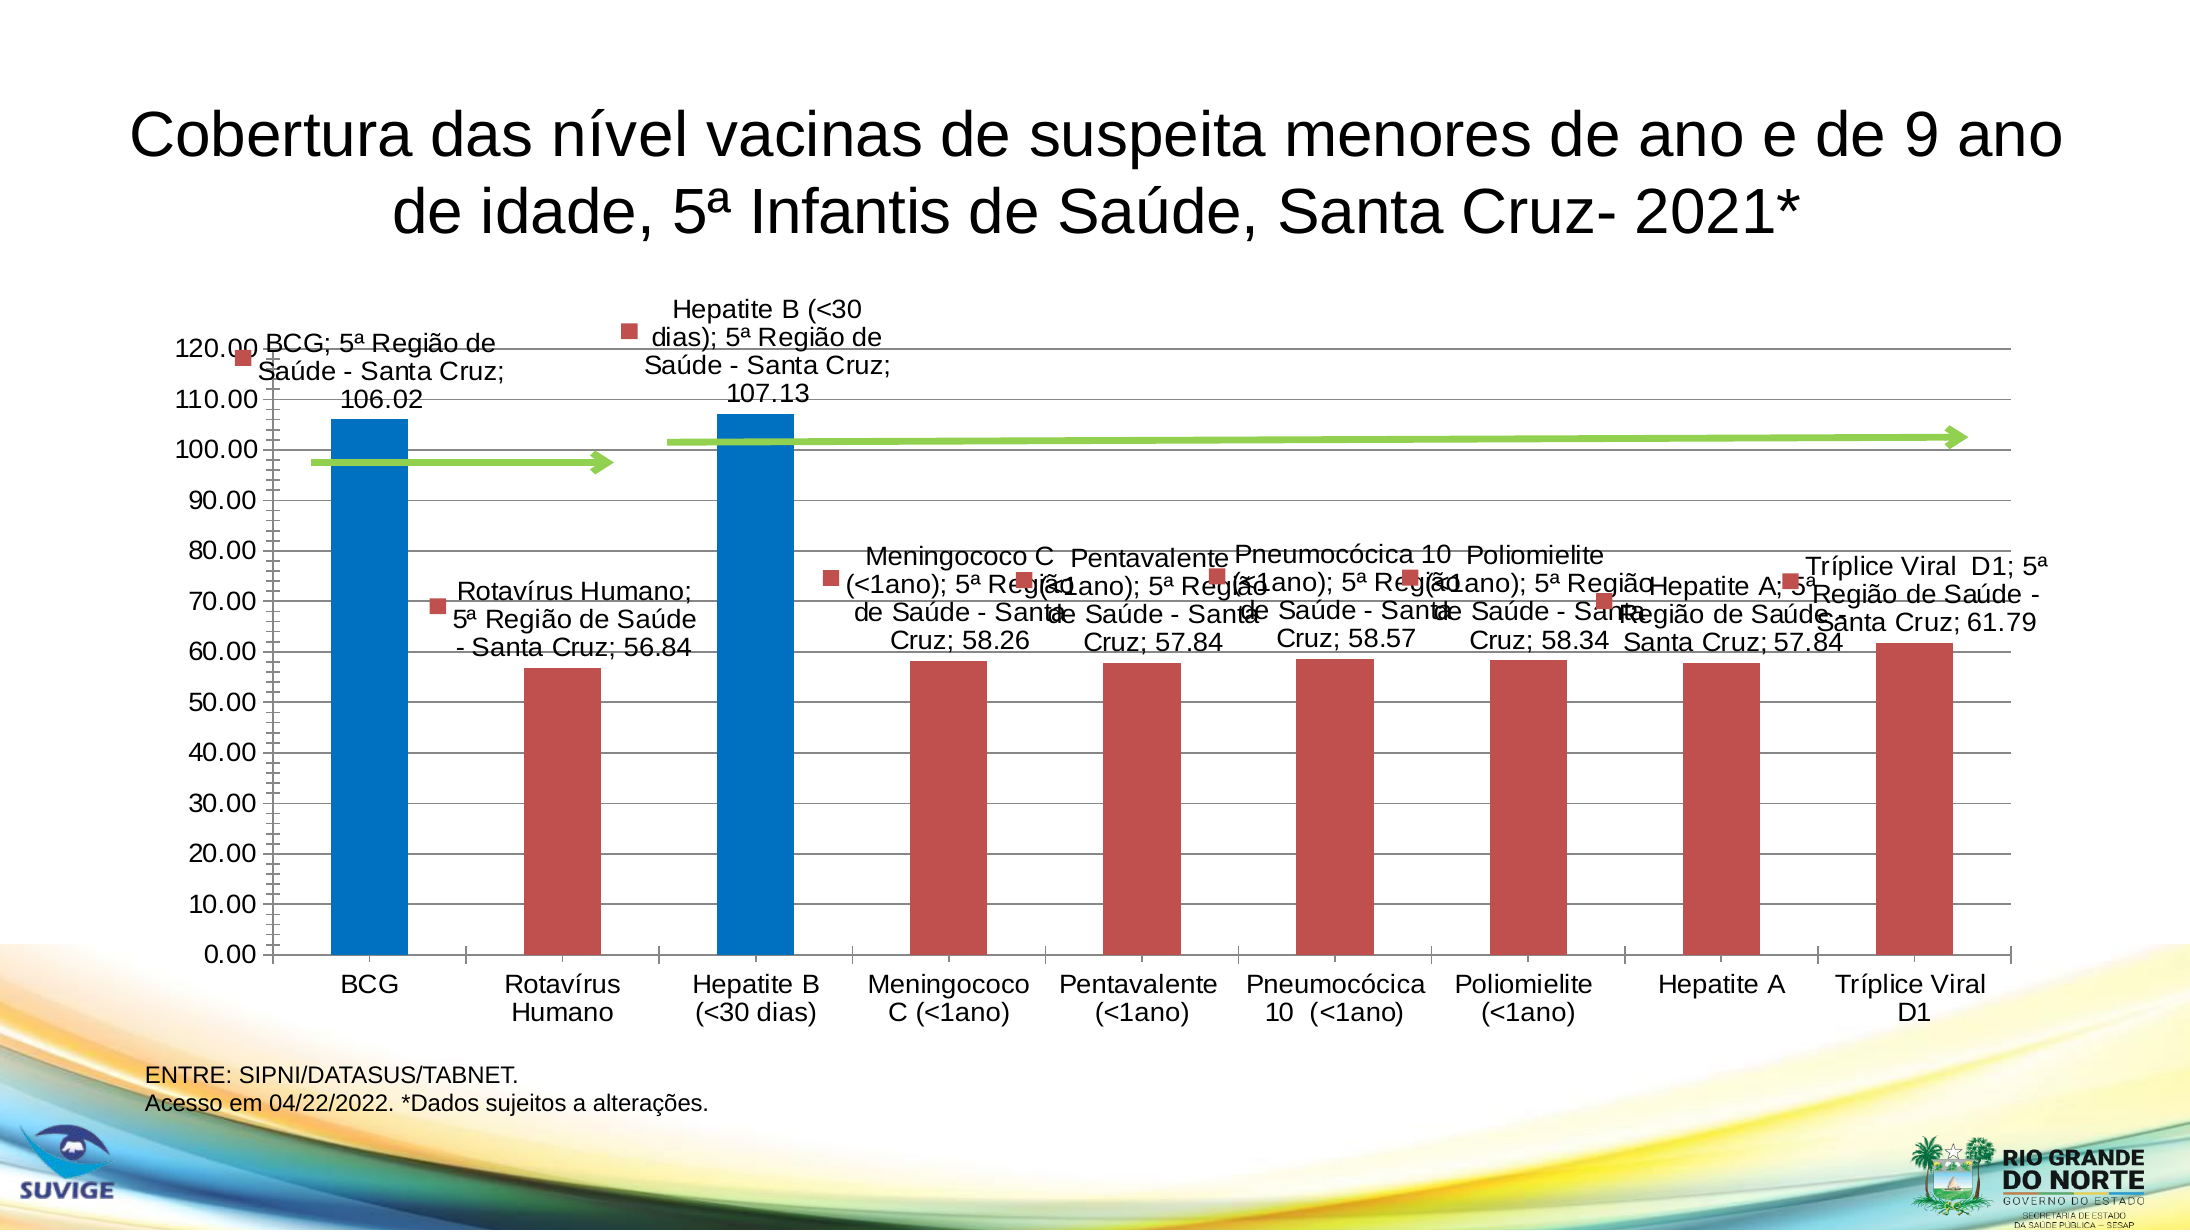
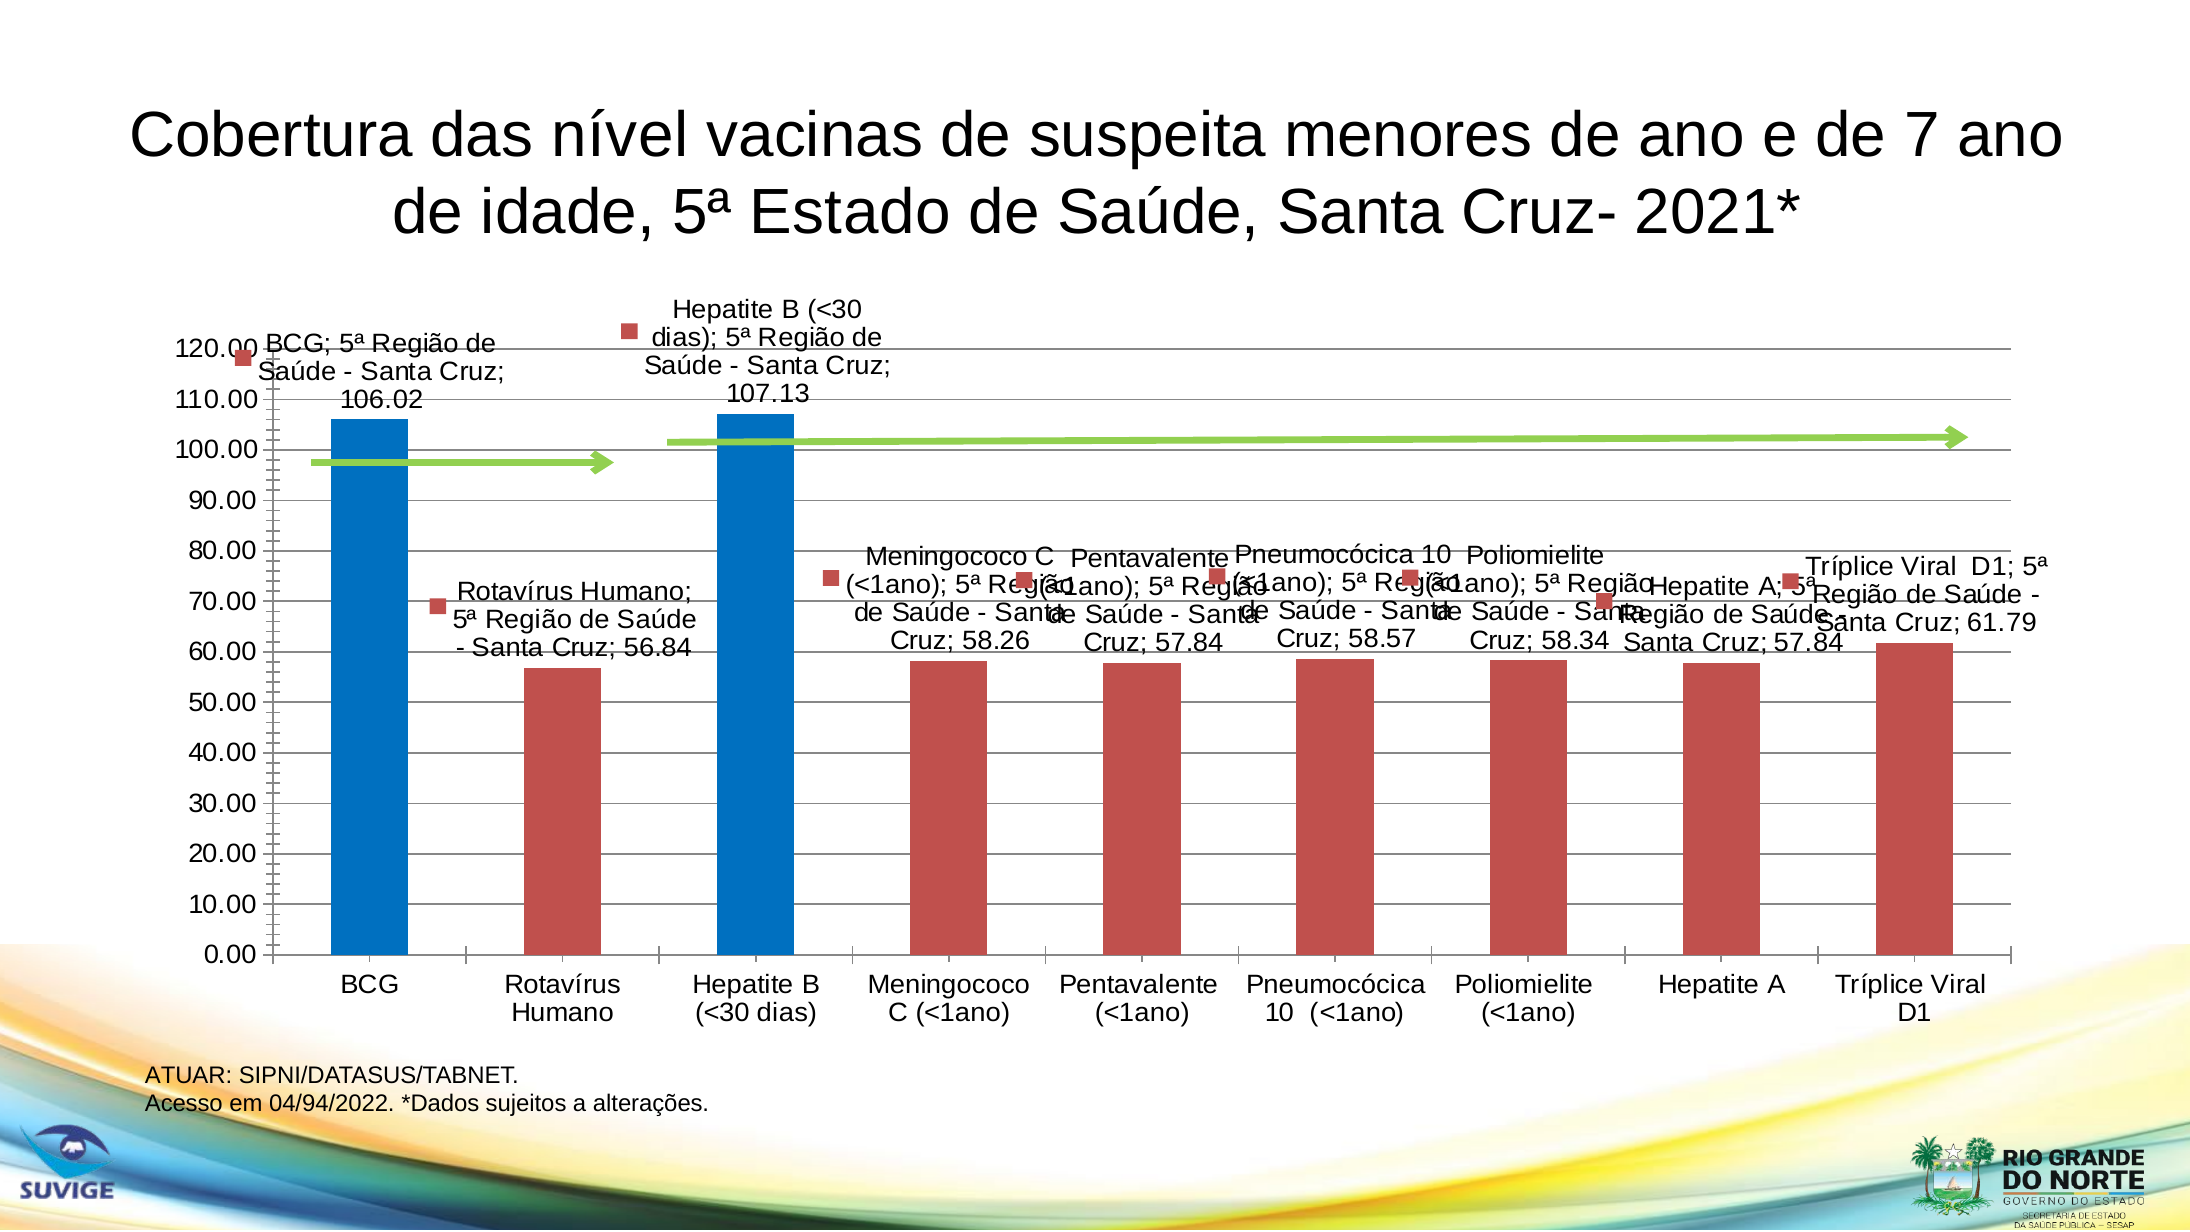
9: 9 -> 7 (1922, 136)
Infantis: Infantis -> Estado (850, 212)
ENTRE: ENTRE -> ATUAR (189, 1075)
04/22/2022: 04/22/2022 -> 04/94/2022 (332, 1104)
